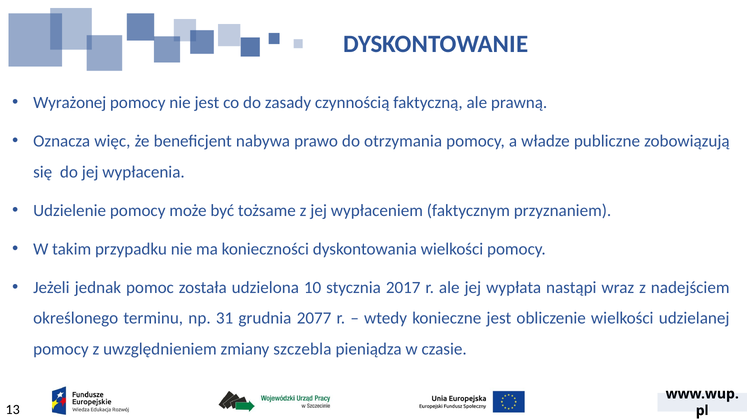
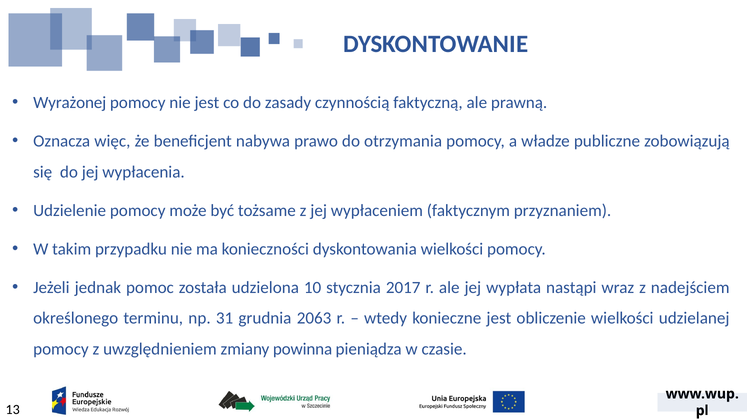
2077: 2077 -> 2063 (314, 318)
szczebla: szczebla -> powinna (303, 349)
